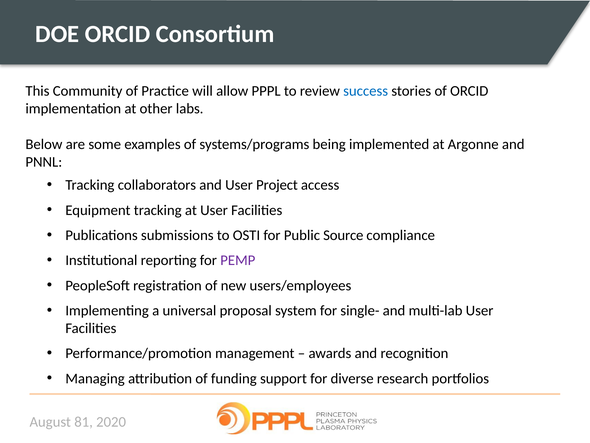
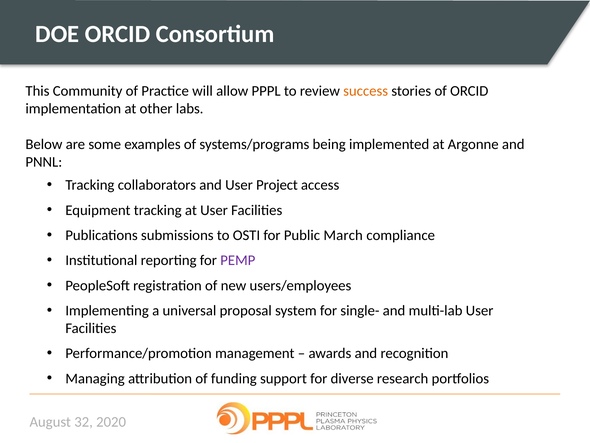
success colour: blue -> orange (366, 91)
Source: Source -> March (343, 235)
81: 81 -> 32 (84, 421)
